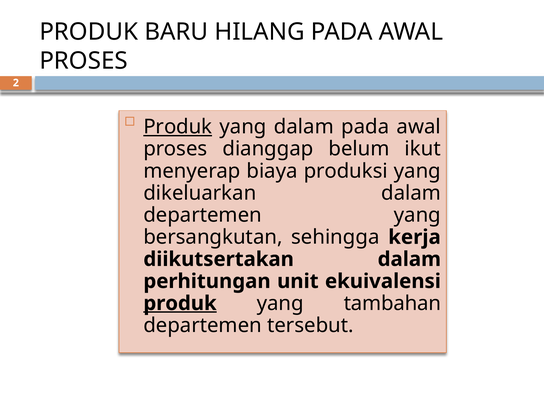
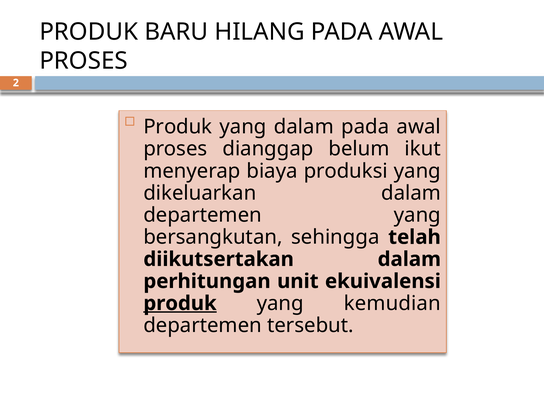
Produk underline: present -> none (178, 127)
kerja: kerja -> telah (415, 237)
tambahan: tambahan -> kemudian (392, 303)
